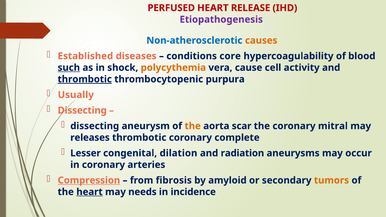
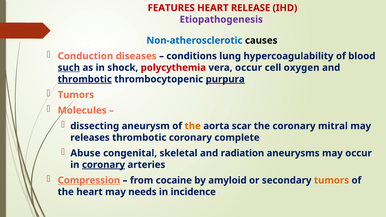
PERFUSED: PERFUSED -> FEATURES (171, 8)
causes colour: orange -> black (261, 40)
Established: Established -> Conduction (85, 56)
core: core -> lung (230, 56)
polycythemia colour: orange -> red (173, 68)
vera cause: cause -> occur (249, 68)
activity: activity -> oxygen (302, 68)
purpura underline: none -> present (225, 79)
Usually: Usually -> Tumors (76, 95)
Dissecting: Dissecting -> Molecules (82, 110)
Lesser: Lesser -> Abuse (85, 153)
dilation: dilation -> skeletal (179, 153)
coronary underline: none -> present (103, 165)
fibrosis: fibrosis -> cocaine (174, 180)
heart underline: present -> none (89, 192)
